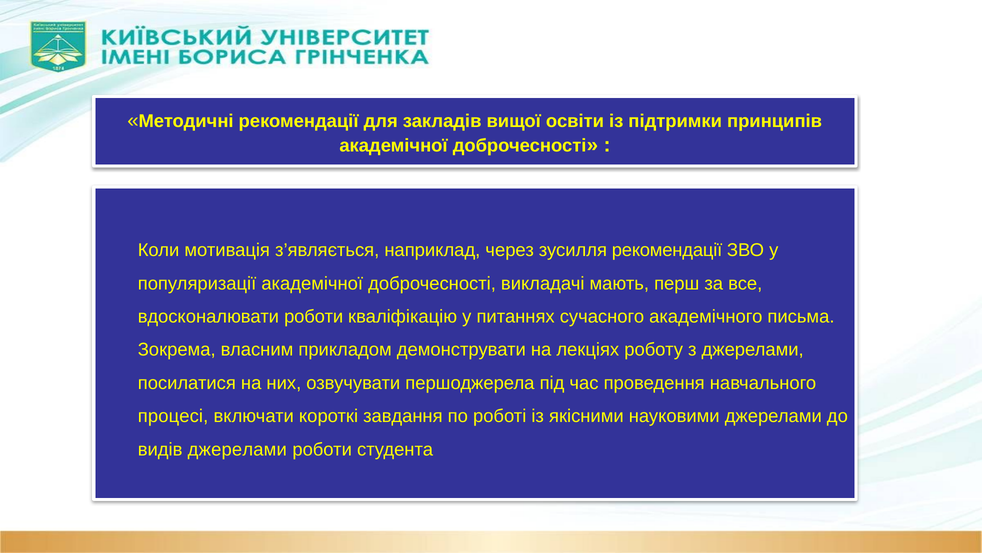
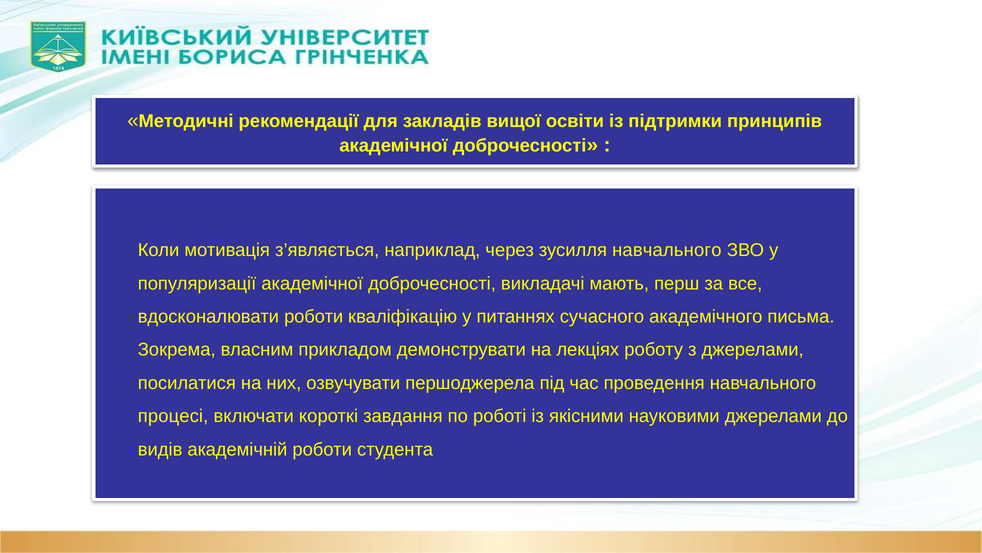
зусилля рекомендації: рекомендації -> навчального (667, 250)
видів джерелами: джерелами -> академічній (237, 449)
